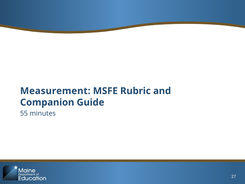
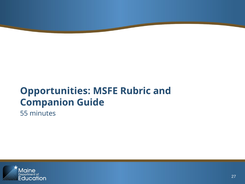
Measurement: Measurement -> Opportunities (55, 91)
